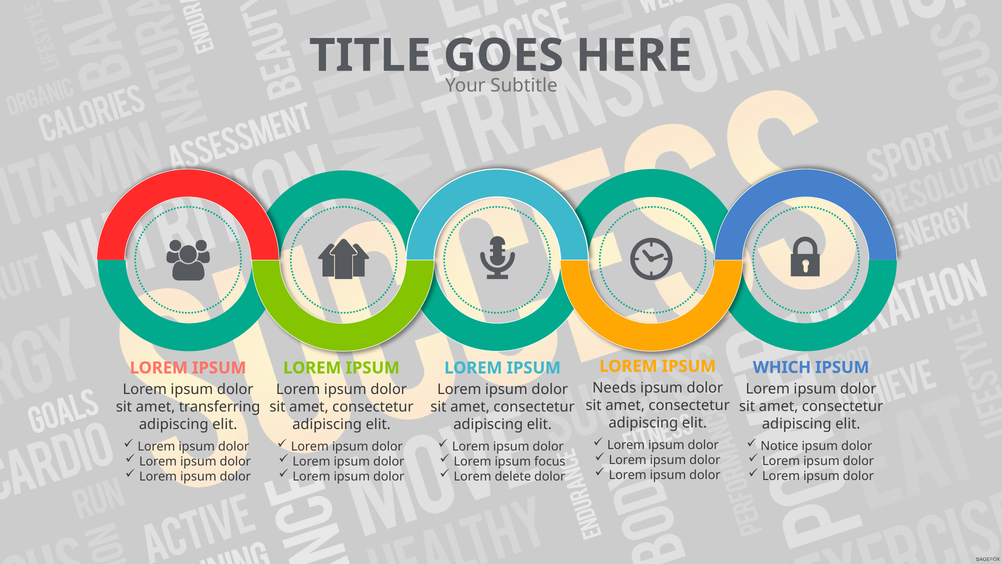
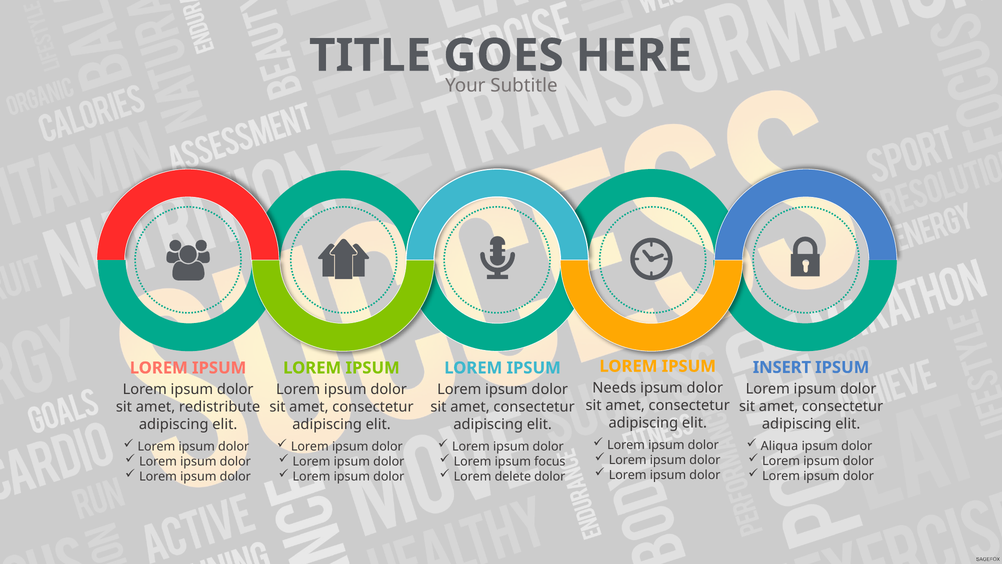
WHICH: WHICH -> INSERT (782, 367)
transferring: transferring -> redistribute (220, 407)
Notice: Notice -> Aliqua (779, 446)
